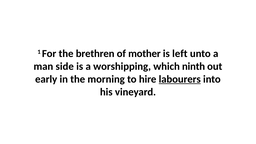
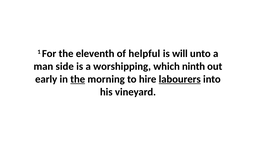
brethren: brethren -> eleventh (95, 54)
mother: mother -> helpful (144, 54)
left: left -> will (180, 54)
the underline: none -> present (78, 79)
